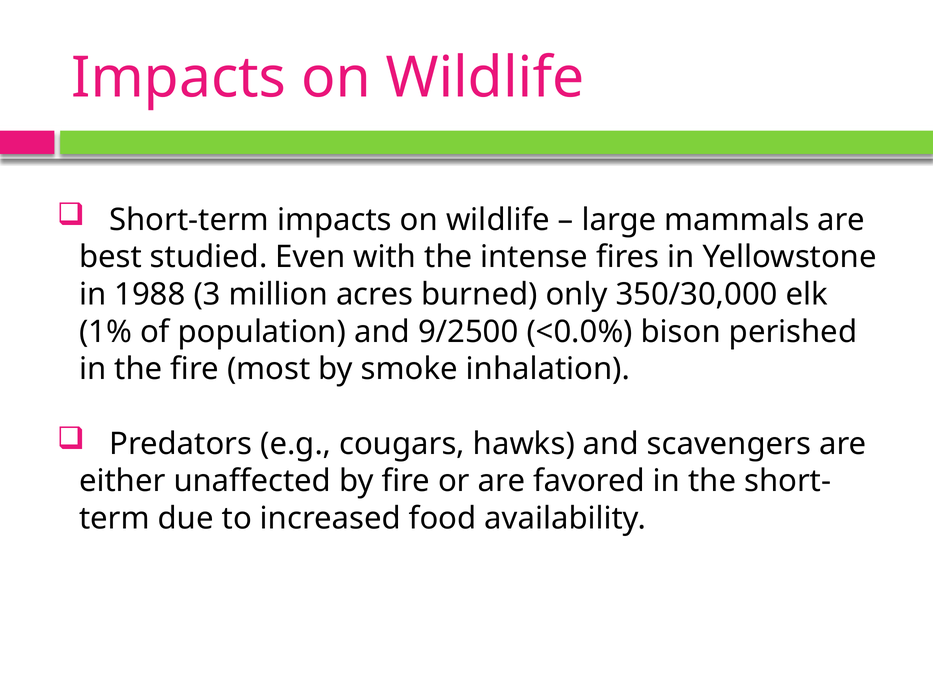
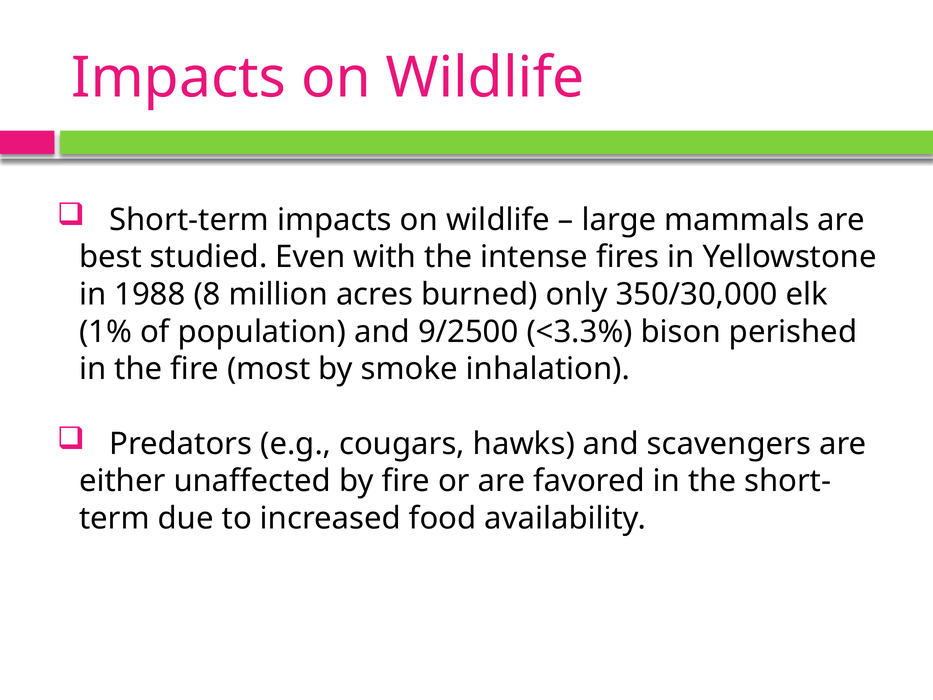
3: 3 -> 8 (207, 294)
<0.0%: <0.0% -> <3.3% (580, 332)
